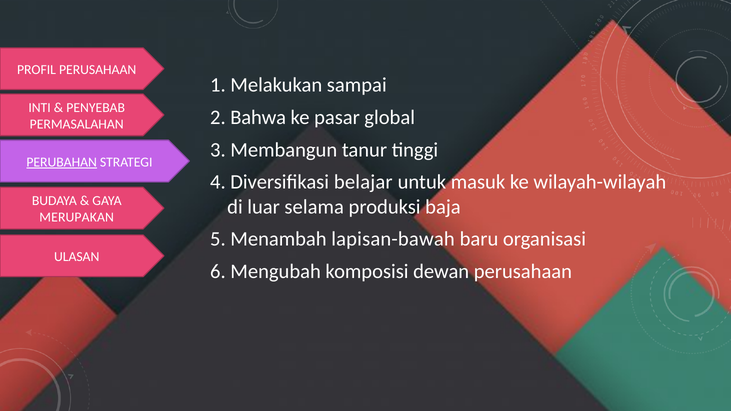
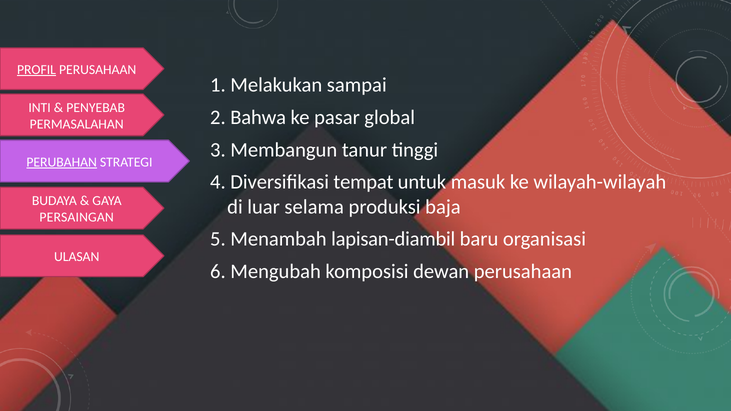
PROFIL underline: none -> present (36, 70)
belajar: belajar -> tempat (363, 182)
MERUPAKAN: MERUPAKAN -> PERSAINGAN (77, 217)
lapisan-bawah: lapisan-bawah -> lapisan-diambil (393, 239)
